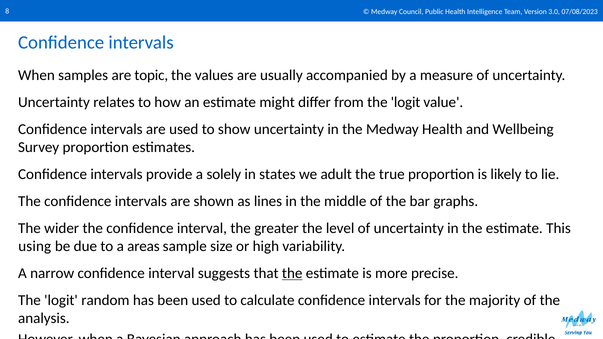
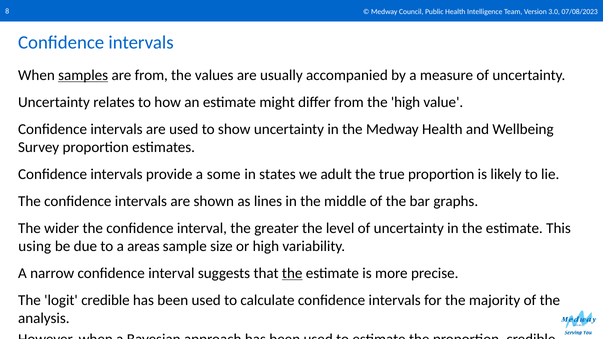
samples underline: none -> present (83, 75)
are topic: topic -> from (151, 75)
from the logit: logit -> high (406, 102)
solely: solely -> some (224, 174)
logit random: random -> credible (105, 300)
